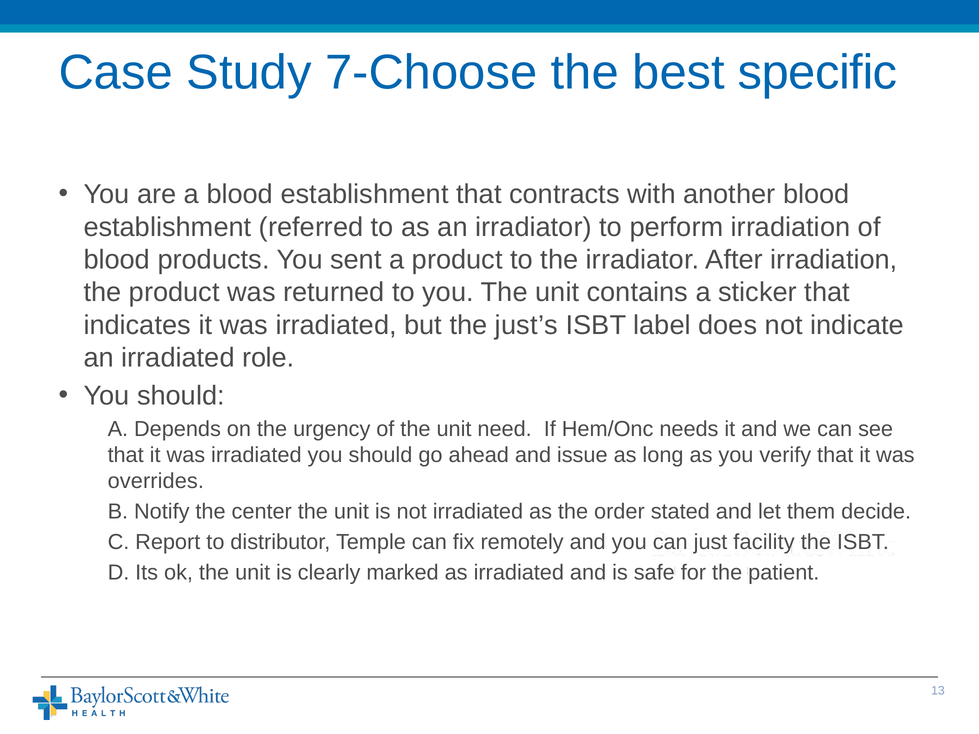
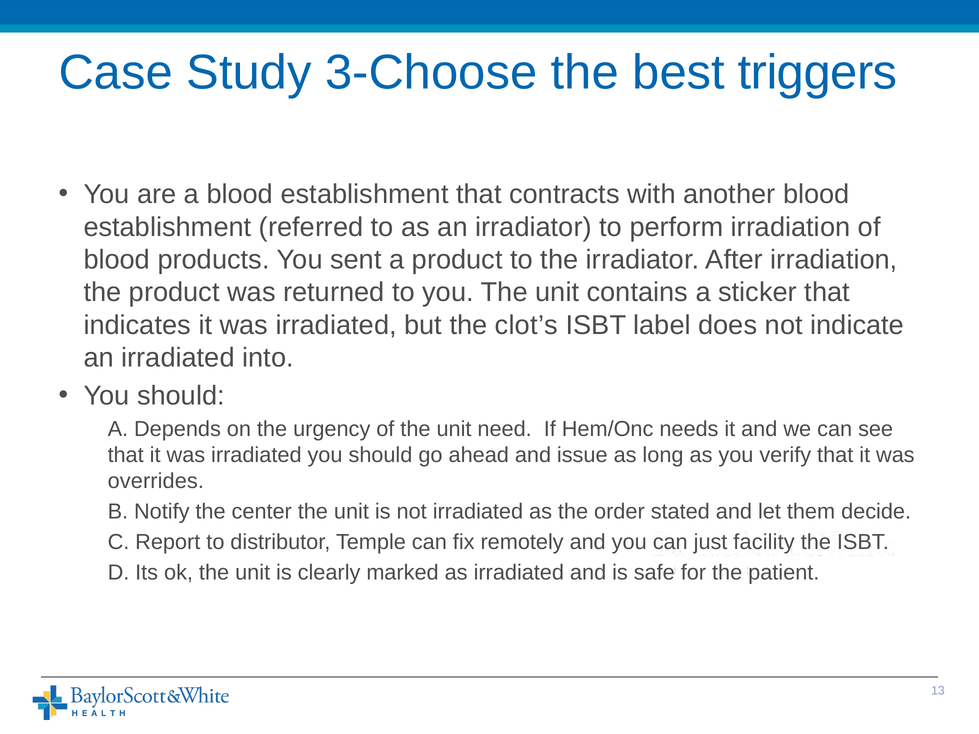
7-Choose: 7-Choose -> 3-Choose (431, 73)
specific: specific -> triggers (818, 73)
just’s: just’s -> clot’s (526, 325)
role: role -> into (268, 358)
